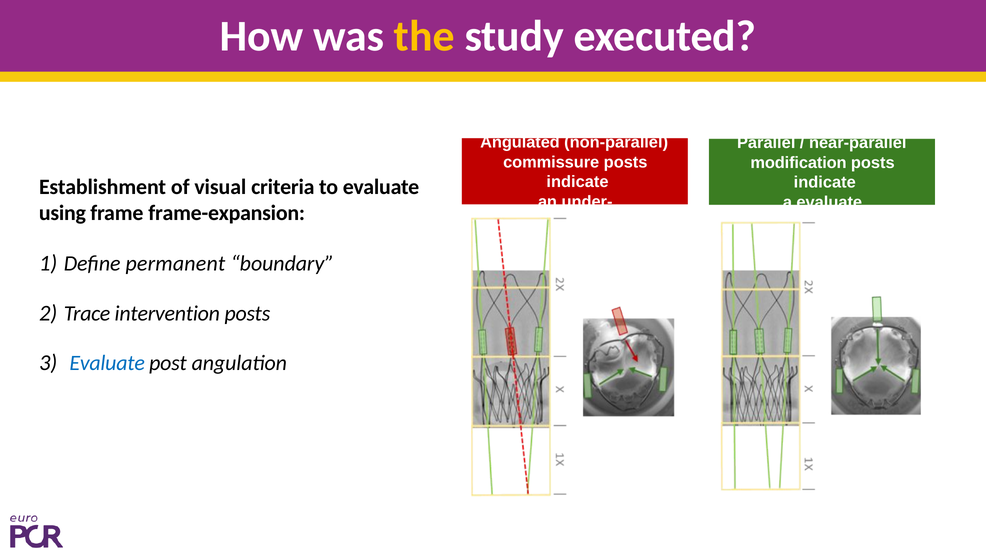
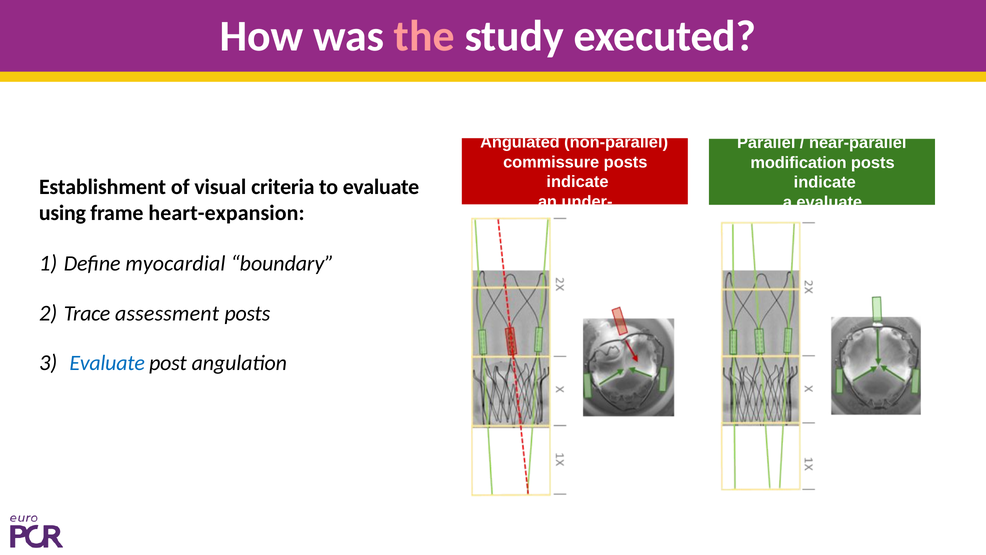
the colour: yellow -> pink (424, 36)
frame-expansion: frame-expansion -> heart-expansion (226, 213)
permanent: permanent -> myocardial (175, 263)
intervention: intervention -> assessment (167, 313)
